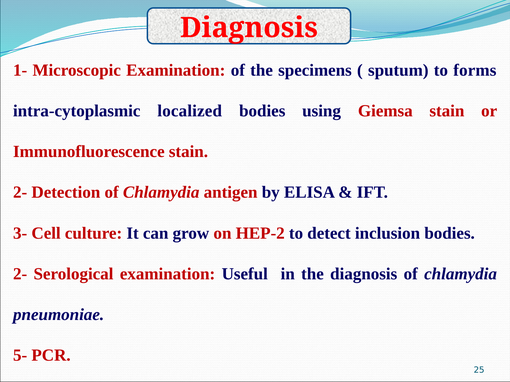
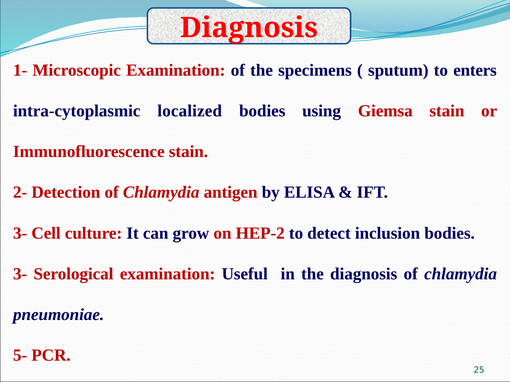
forms: forms -> enters (475, 70)
2-: 2- -> 3- (20, 274)
